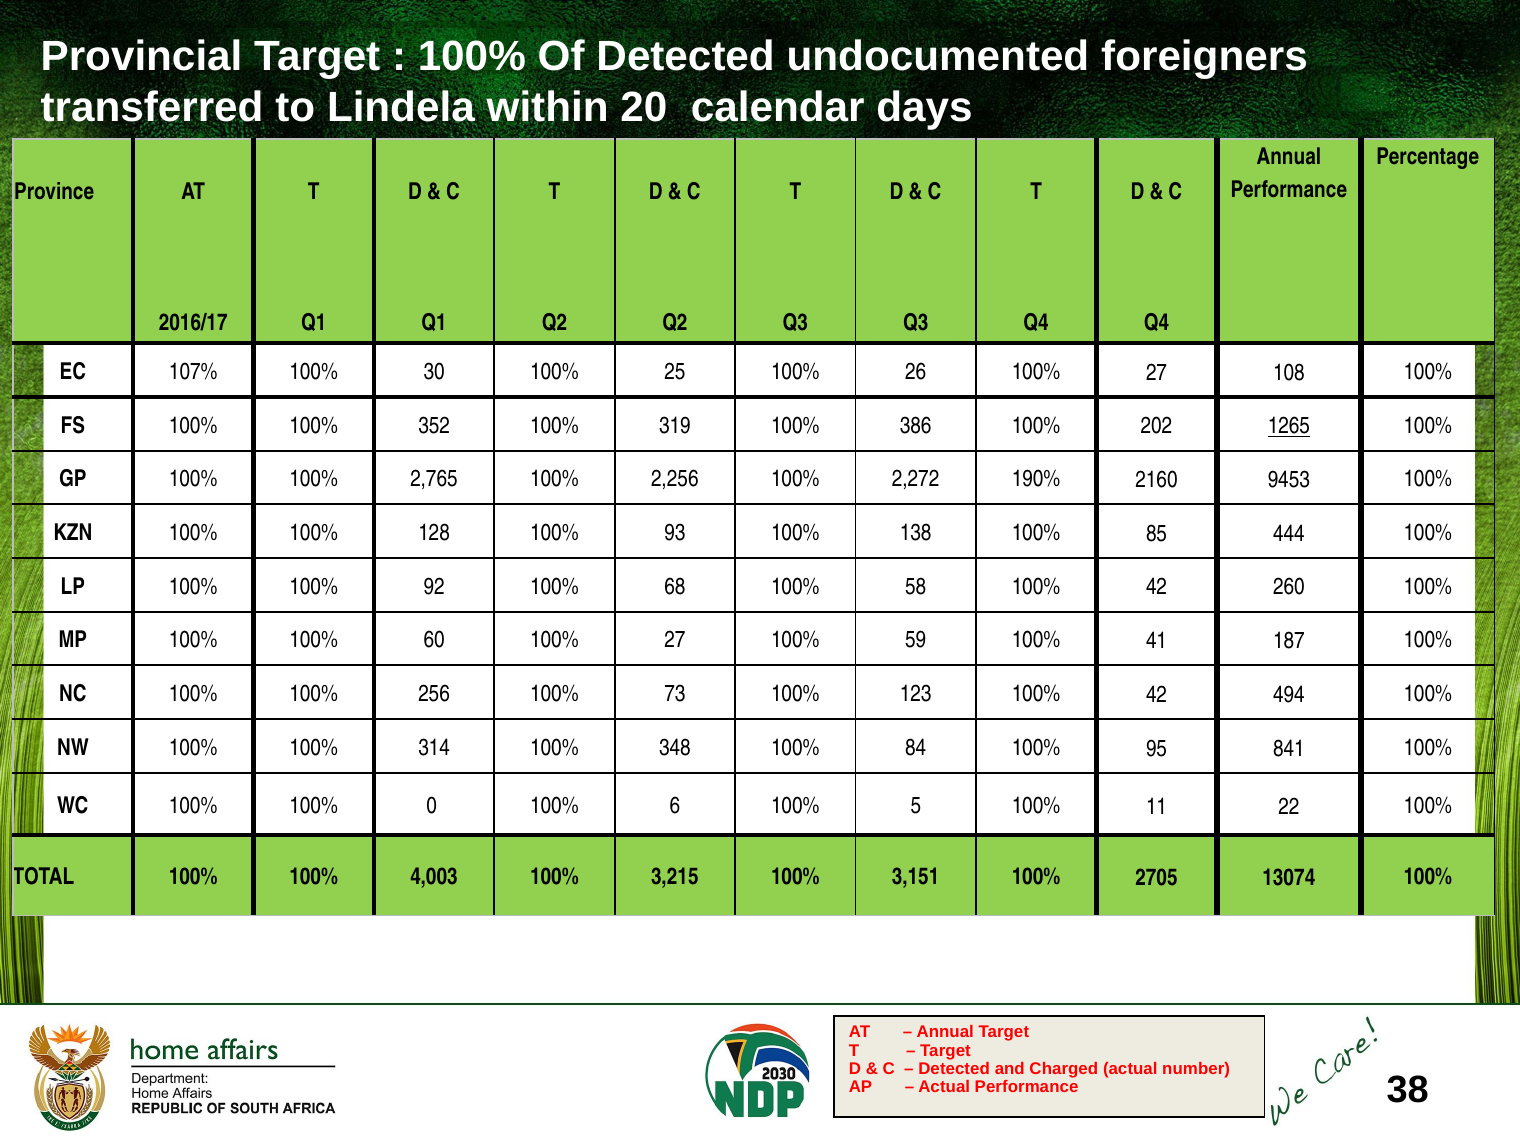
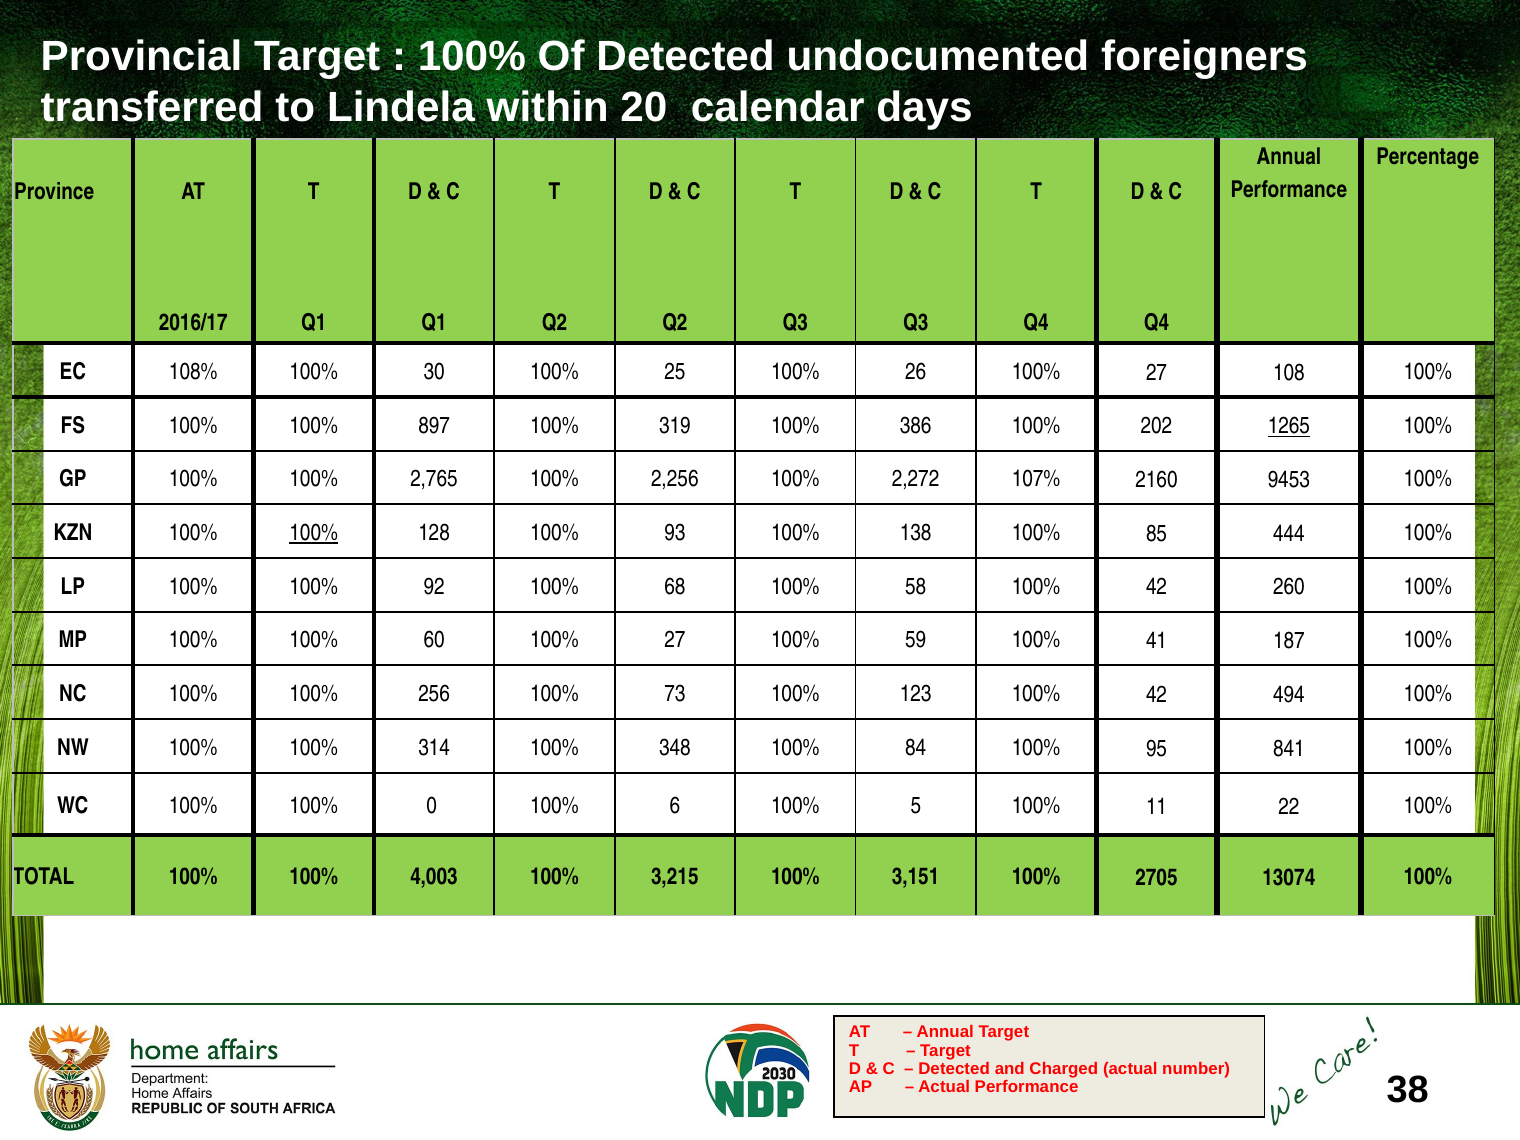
107%: 107% -> 108% (193, 372)
352: 352 -> 897 (434, 425)
190%: 190% -> 107% (1036, 479)
100% underline: none -> present (314, 533)
